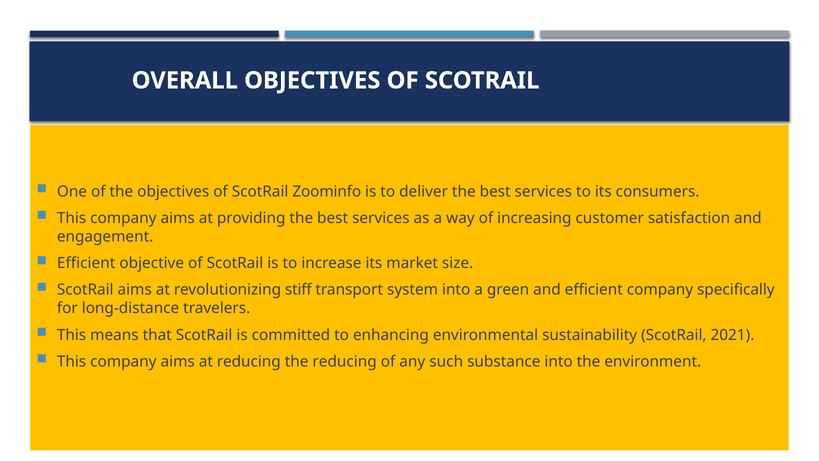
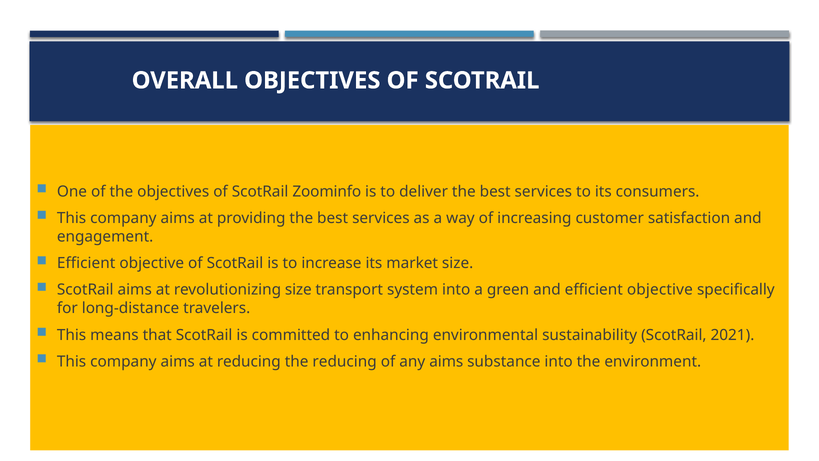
revolutionizing stiff: stiff -> size (298, 290)
and efficient company: company -> objective (660, 290)
any such: such -> aims (446, 361)
